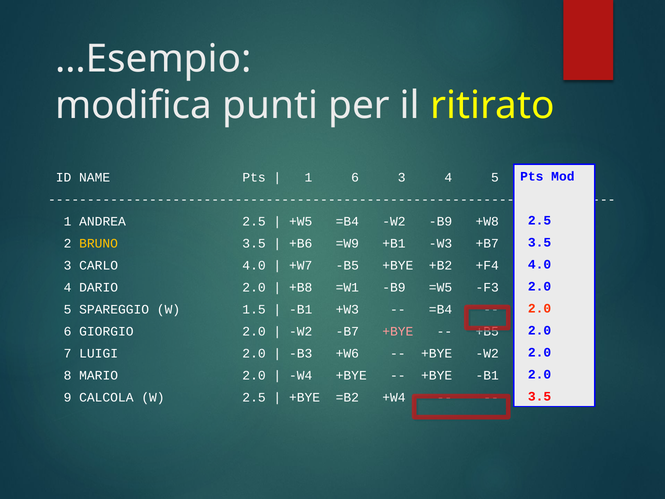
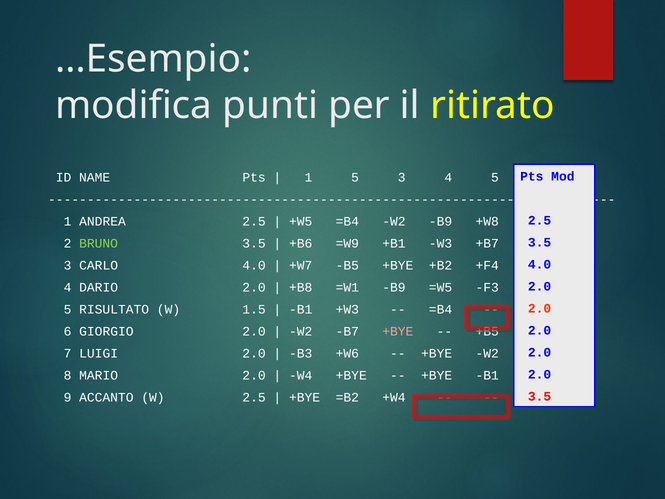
1 6: 6 -> 5 (355, 178)
BRUNO colour: yellow -> light green (99, 244)
SPAREGGIO: SPAREGGIO -> RISULTATO (114, 309)
CALCOLA: CALCOLA -> ACCANTO (106, 397)
